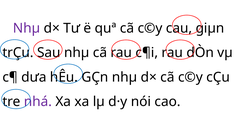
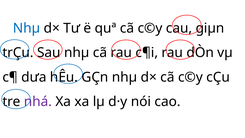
Nhµ colour: purple -> blue (27, 28)
